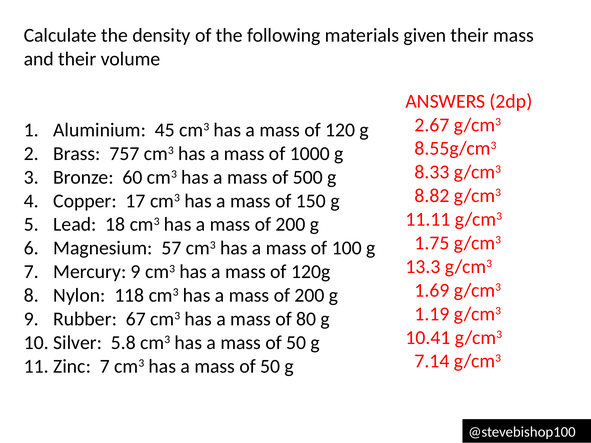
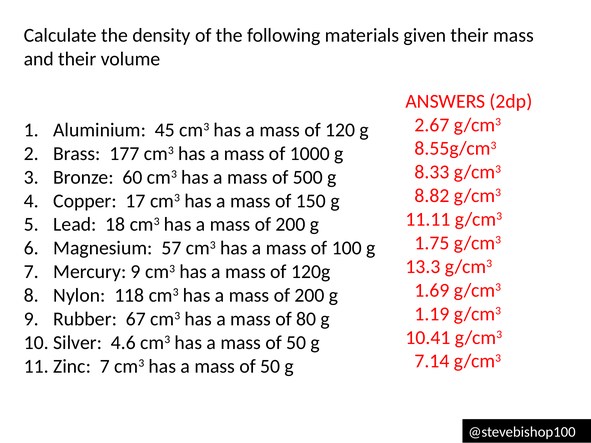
757: 757 -> 177 (124, 154)
5.8: 5.8 -> 4.6 (123, 343)
